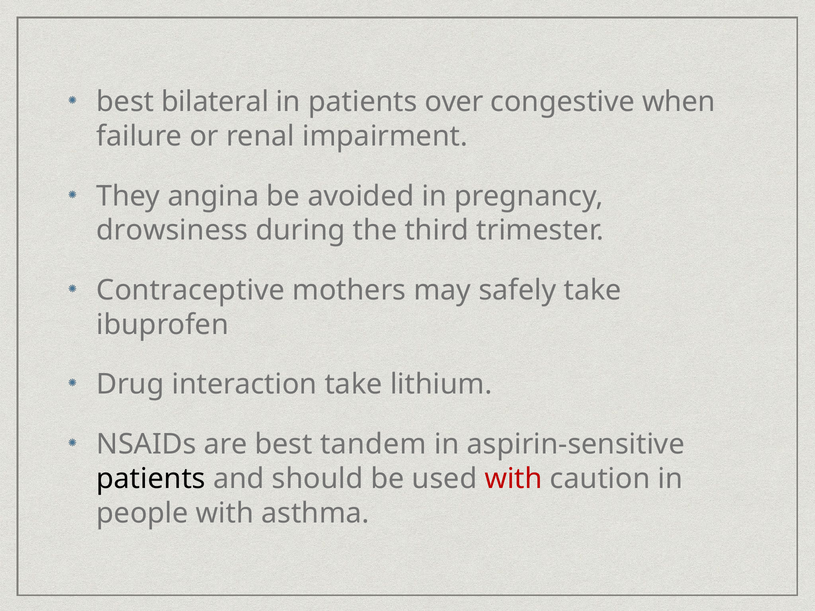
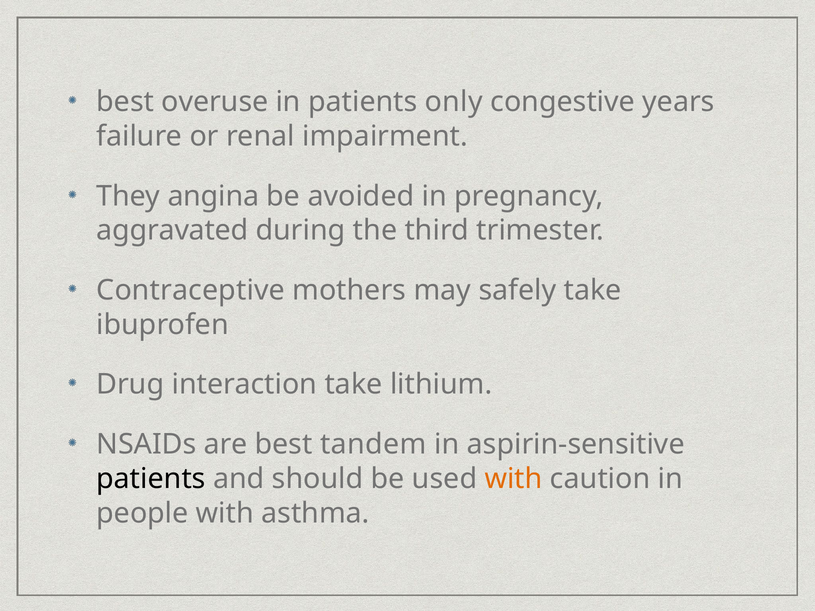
bilateral: bilateral -> overuse (215, 102)
over: over -> only (454, 102)
when: when -> years (679, 102)
drowsiness: drowsiness -> aggravated (172, 231)
with colour: red -> orange (514, 479)
